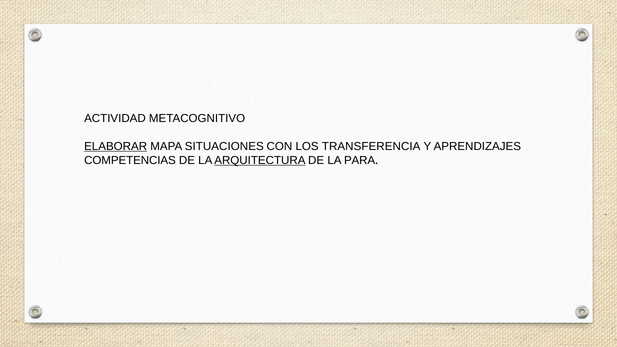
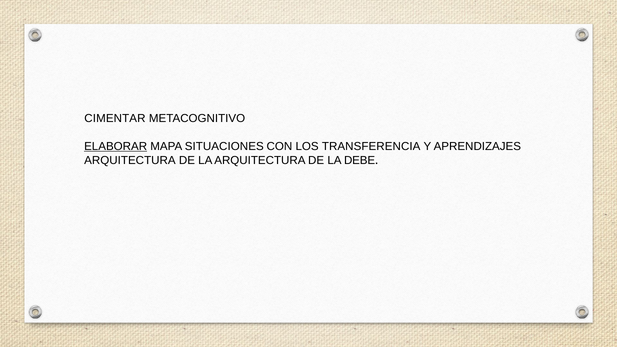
ACTIVIDAD: ACTIVIDAD -> CIMENTAR (115, 119)
COMPETENCIAS: COMPETENCIAS -> ARQUITECTURA (130, 160)
ARQUITECTURA underline: present -> none (260, 160)
PARA: PARA -> DEBE (360, 160)
